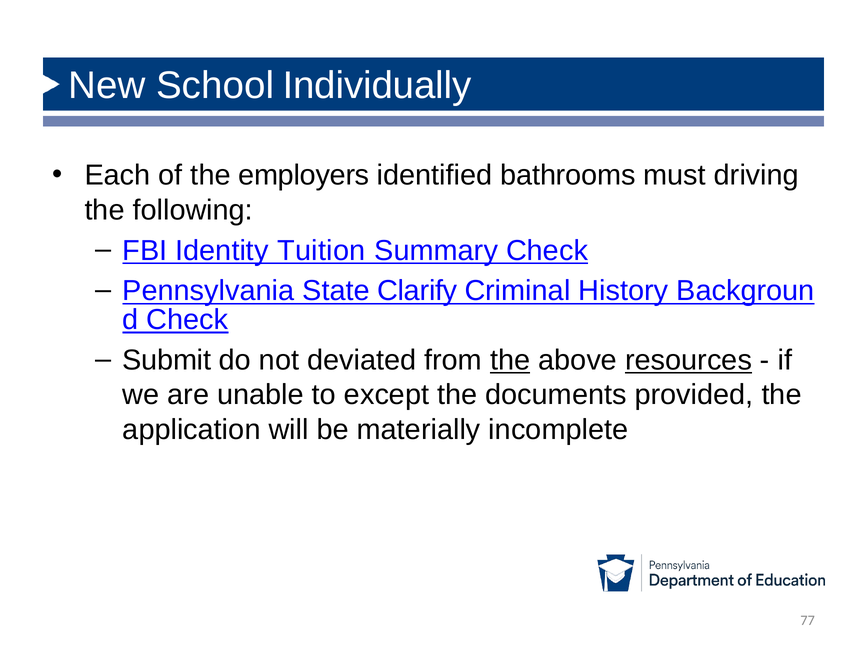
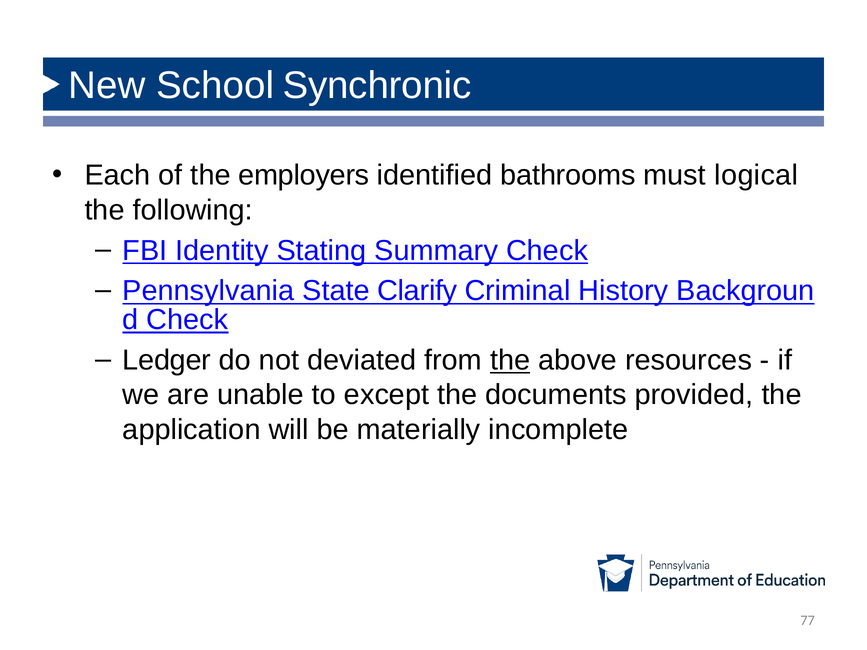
Individually: Individually -> Synchronic (377, 86)
driving: driving -> logical (756, 175)
Tuition: Tuition -> Stating (321, 251)
Submit: Submit -> Ledger (167, 360)
resources underline: present -> none (689, 360)
